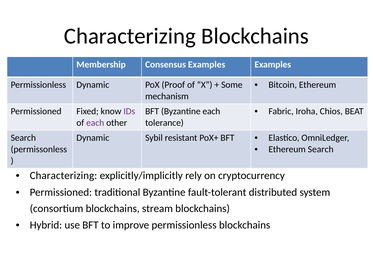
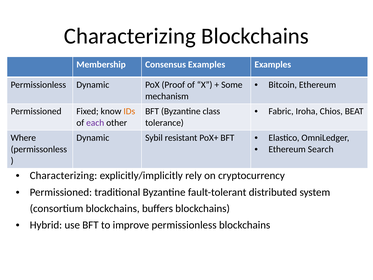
IDs colour: purple -> orange (129, 111)
Byzantine each: each -> class (211, 111)
Search: Search -> Where (23, 138)
stream: stream -> buffers (158, 208)
